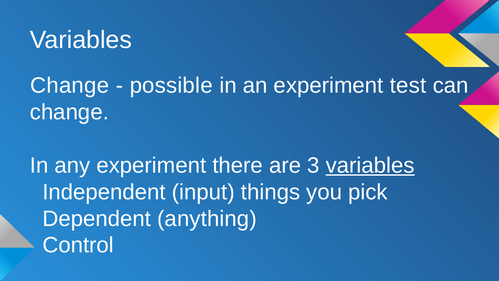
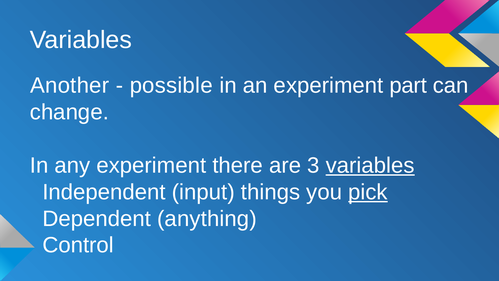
Change: Change -> Another (70, 85)
test: test -> part (408, 85)
pick underline: none -> present (368, 192)
